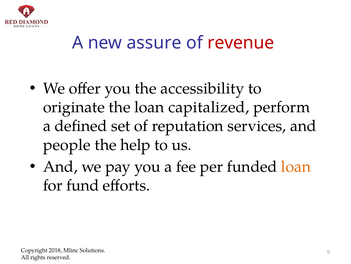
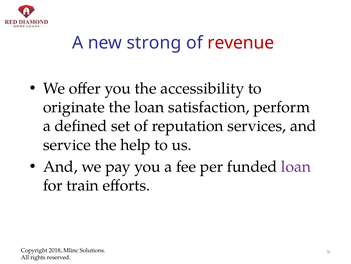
assure: assure -> strong (154, 43)
capitalized: capitalized -> satisfaction (209, 107)
people: people -> service (67, 144)
loan colour: orange -> purple (296, 166)
fund: fund -> train (83, 185)
